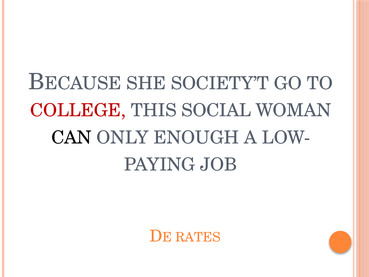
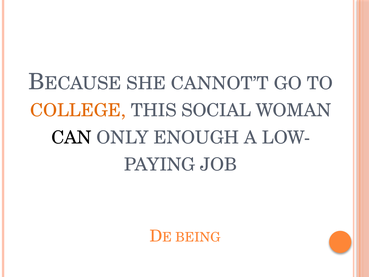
SOCIETY’T: SOCIETY’T -> CANNOT’T (220, 83)
COLLEGE colour: red -> orange (78, 110)
RATES: RATES -> BEING (198, 237)
